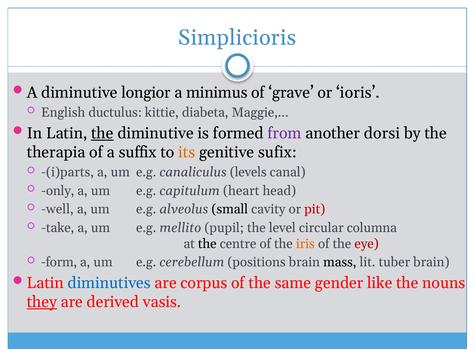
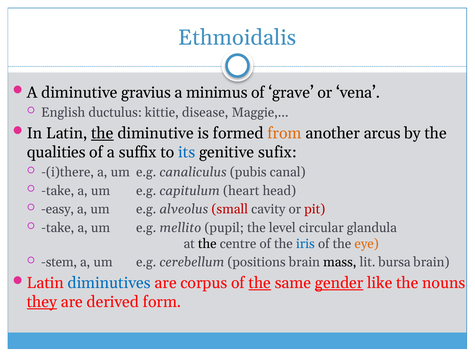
Simplicioris: Simplicioris -> Ethmoidalis (237, 37)
longior: longior -> gravius (146, 92)
ioris: ioris -> vena (358, 92)
diabeta: diabeta -> disease (205, 112)
from colour: purple -> orange (285, 133)
dorsi: dorsi -> arcus (382, 133)
therapia: therapia -> qualities (56, 152)
its colour: orange -> blue (187, 152)
-(i)parts: -(i)parts -> -(i)there (68, 172)
levels: levels -> pubis (248, 172)
only: only -> take (58, 190)
well: well -> easy (57, 209)
small colour: black -> red (230, 209)
columna: columna -> glandula (372, 227)
iris colour: orange -> blue (305, 243)
eye colour: red -> orange (367, 243)
form: form -> stem (59, 262)
tuber: tuber -> bursa (394, 262)
the underline: none -> present (260, 282)
gender underline: none -> present (339, 282)
vasis: vasis -> form (162, 301)
